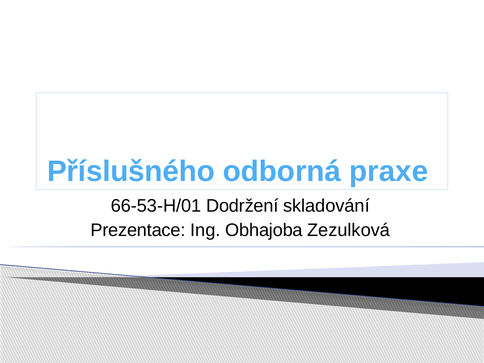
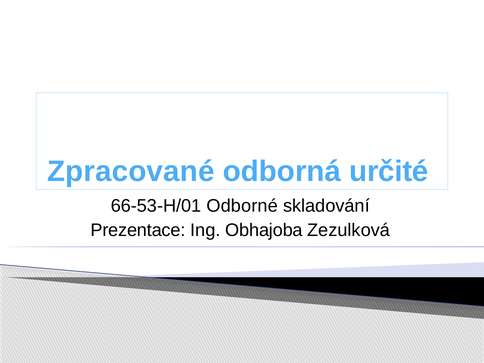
Příslušného: Příslušného -> Zpracované (131, 172)
praxe: praxe -> určité (389, 172)
Dodržení: Dodržení -> Odborné (242, 206)
